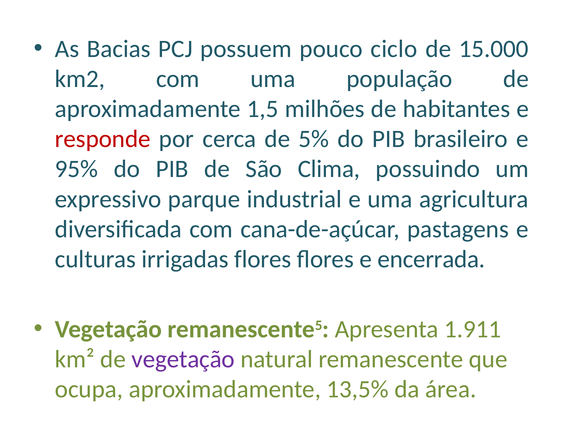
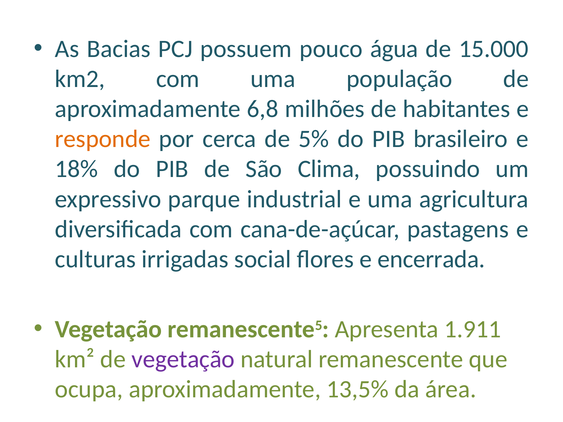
ciclo: ciclo -> água (394, 49)
1,5: 1,5 -> 6,8 (263, 109)
responde colour: red -> orange (103, 139)
95%: 95% -> 18% (76, 169)
irrigadas flores: flores -> social (263, 259)
